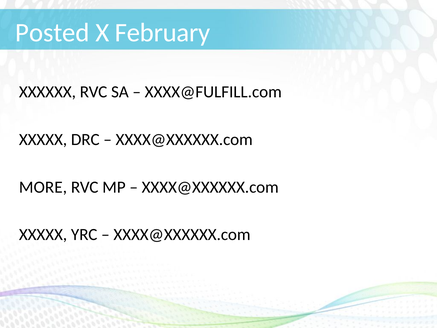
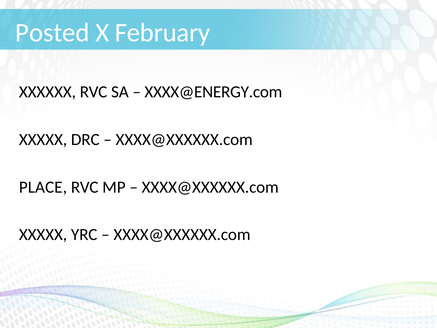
XXXX@FULFILL.com: XXXX@FULFILL.com -> XXXX@ENERGY.com (213, 92)
MORE: MORE -> PLACE (43, 187)
